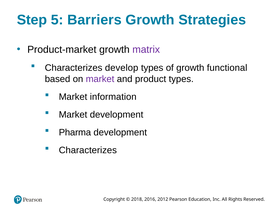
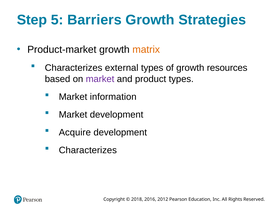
matrix colour: purple -> orange (146, 50)
develop: develop -> external (122, 68)
functional: functional -> resources (227, 68)
Pharma: Pharma -> Acquire (75, 132)
